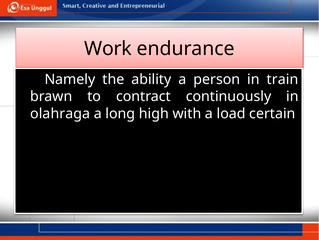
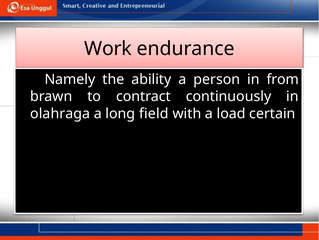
train: train -> from (283, 79)
high: high -> field (154, 113)
